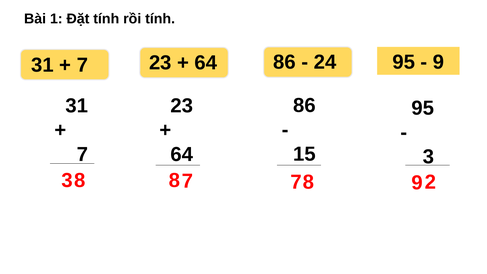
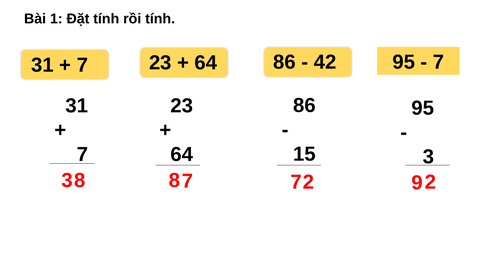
24: 24 -> 42 (325, 62)
9: 9 -> 7 (439, 62)
7 8: 8 -> 2 (309, 182)
